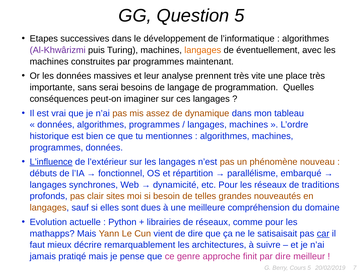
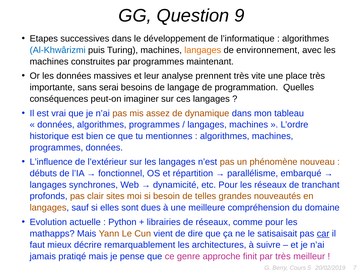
Question 5: 5 -> 9 (239, 16)
Al-Khwârizmi colour: purple -> blue (58, 50)
éventuellement: éventuellement -> environnement (268, 50)
L’influence underline: present -> none (51, 162)
traditions: traditions -> tranchant (321, 185)
par dire: dire -> très (283, 257)
